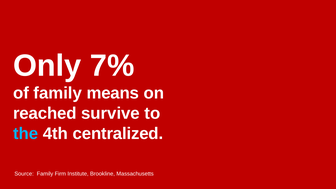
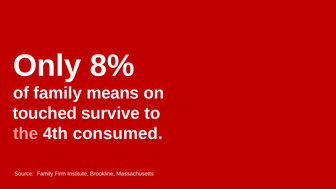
7%: 7% -> 8% (112, 66)
reached: reached -> touched (45, 113)
the colour: light blue -> pink (26, 134)
centralized: centralized -> consumed (118, 134)
